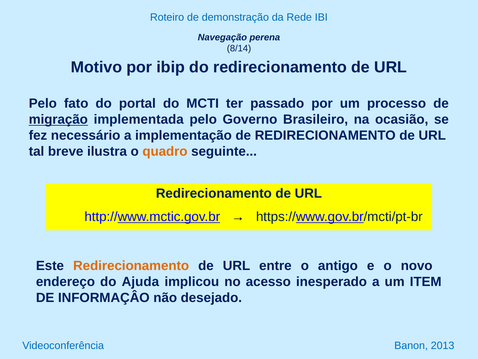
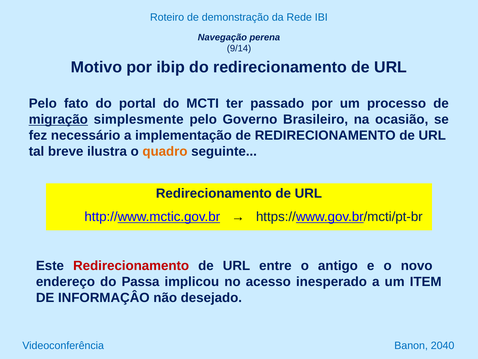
8/14: 8/14 -> 9/14 (239, 48)
implementada: implementada -> simplesmente (139, 119)
Redirecionamento colour: orange -> red (131, 265)
Ajuda: Ajuda -> Passa (141, 281)
2013: 2013 -> 2040 (443, 345)
